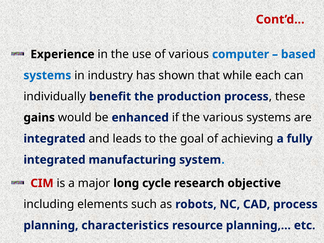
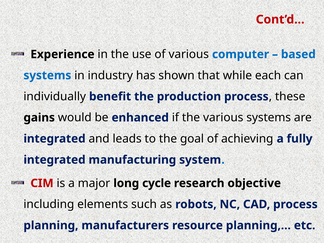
characteristics: characteristics -> manufacturers (125, 225)
